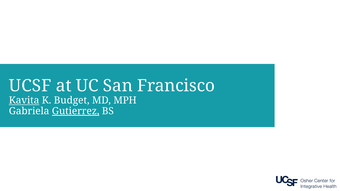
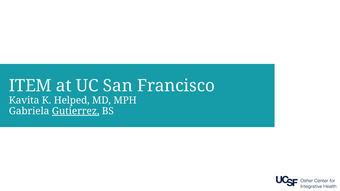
UCSF: UCSF -> ITEM (30, 86)
Kavita underline: present -> none (24, 101)
Budget: Budget -> Helped (72, 101)
